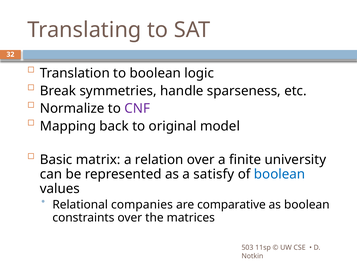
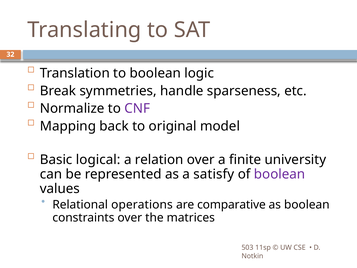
matrix: matrix -> logical (98, 160)
boolean colour: blue -> purple (280, 174)
companies: companies -> operations (142, 205)
